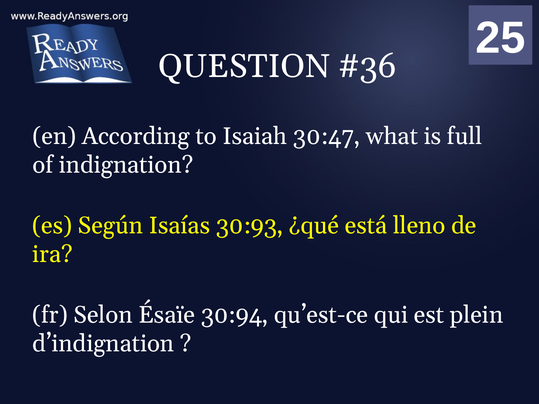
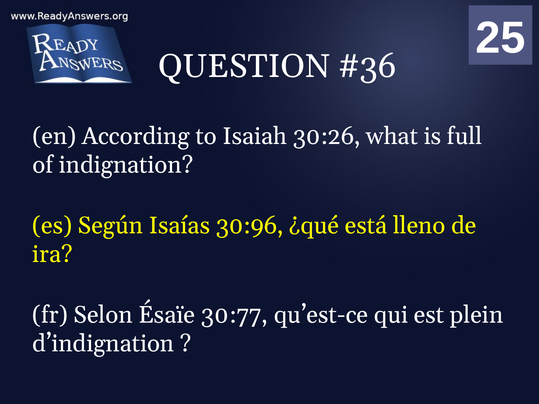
30:47: 30:47 -> 30:26 (327, 136)
30:93: 30:93 -> 30:96 (250, 226)
30:94: 30:94 -> 30:77 (234, 315)
